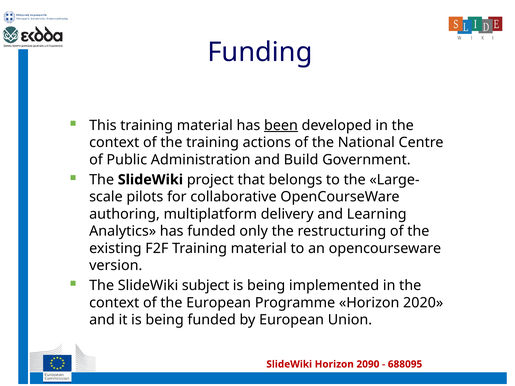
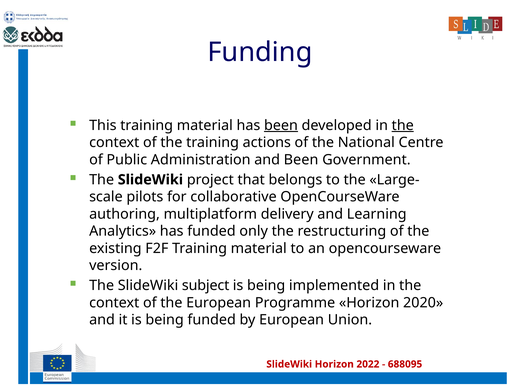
the underline: none -> present (403, 125)
and Build: Build -> Been (301, 160)
2090: 2090 -> 2022 (368, 364)
